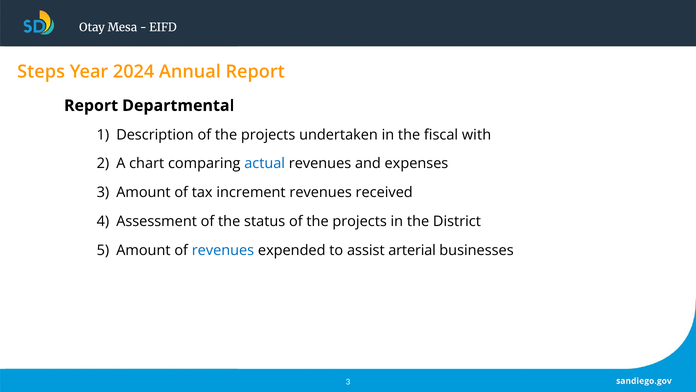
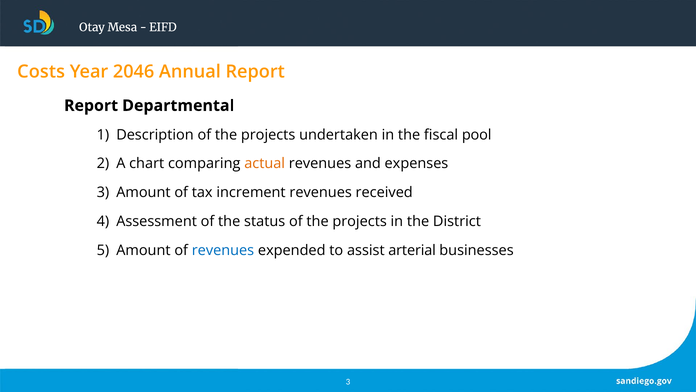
Steps: Steps -> Costs (41, 72)
2024: 2024 -> 2046 (134, 72)
with: with -> pool (477, 135)
actual colour: blue -> orange (265, 163)
